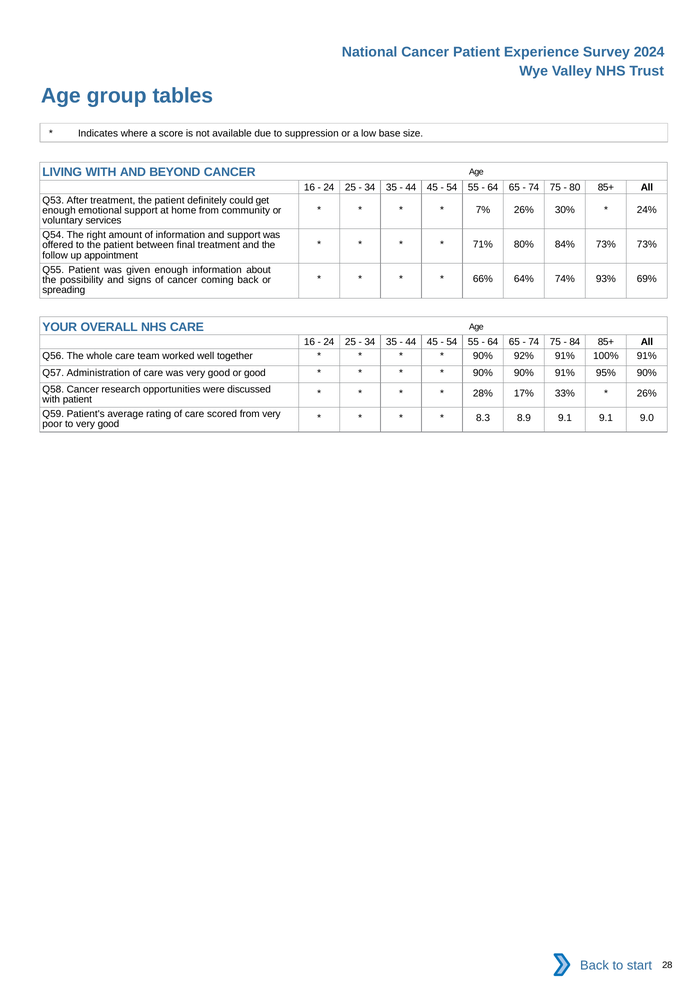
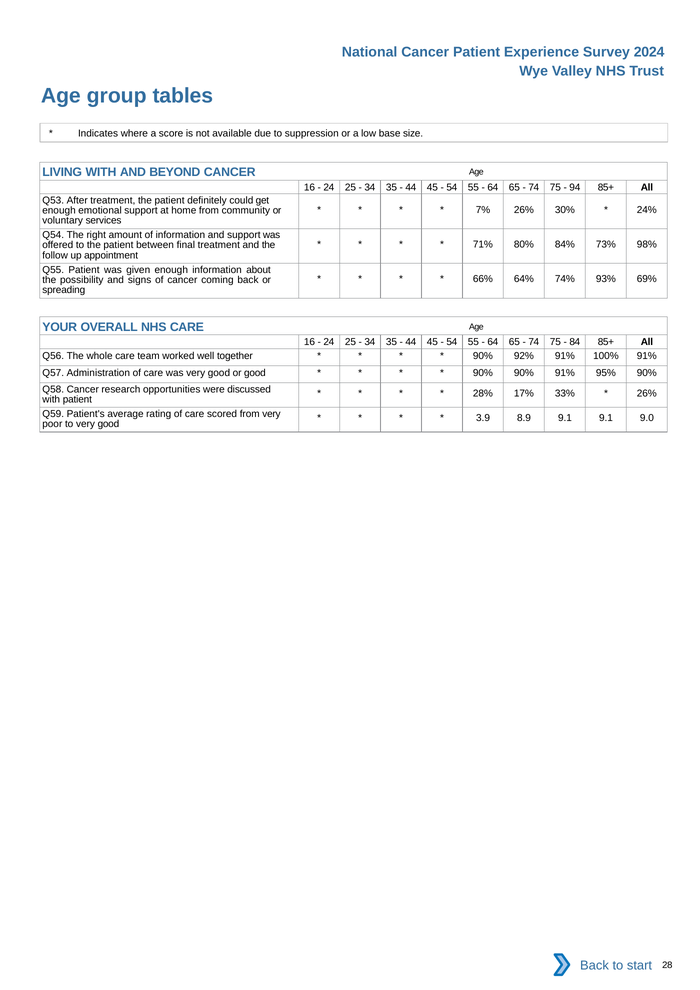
80: 80 -> 94 (575, 188)
73% 73%: 73% -> 98% (647, 245)
8.3: 8.3 -> 3.9 (483, 418)
